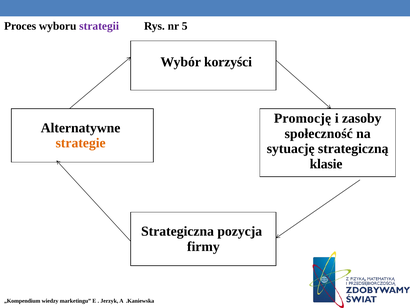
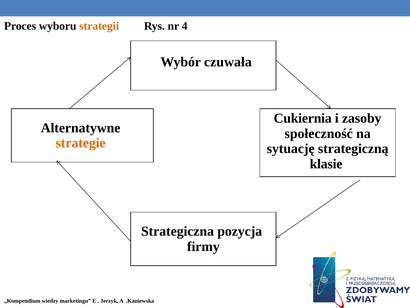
strategii colour: purple -> orange (99, 26)
5: 5 -> 4 (185, 26)
korzyści: korzyści -> czuwała (228, 62)
Promocję: Promocję -> Cukiernia (303, 118)
